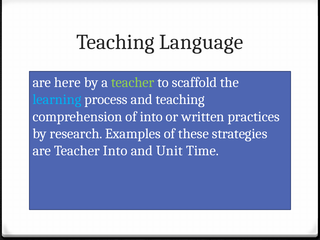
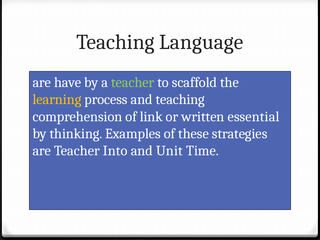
here: here -> have (68, 82)
learning colour: light blue -> yellow (57, 100)
of into: into -> link (151, 117)
practices: practices -> essential (254, 117)
research: research -> thinking (76, 134)
